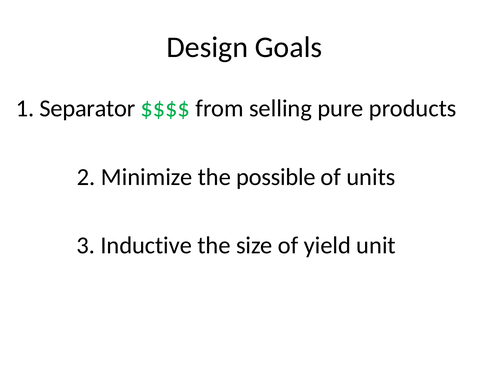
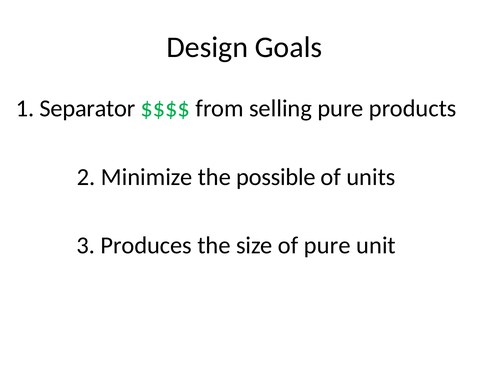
Inductive: Inductive -> Produces (146, 245)
of yield: yield -> pure (327, 245)
